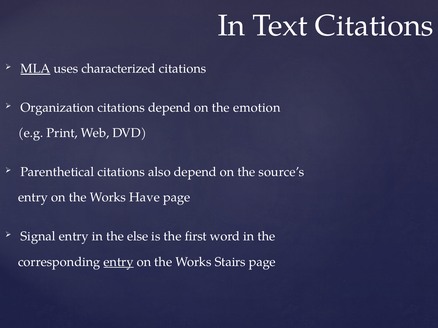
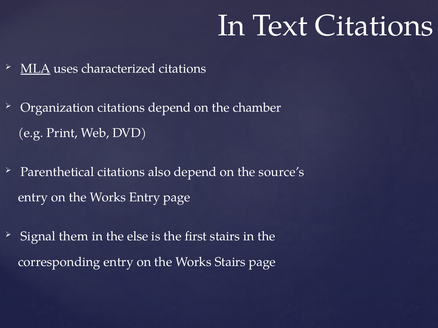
emotion: emotion -> chamber (257, 108)
Works Have: Have -> Entry (145, 198)
Signal entry: entry -> them (74, 237)
first word: word -> stairs (225, 237)
entry underline: present -> none (119, 262)
